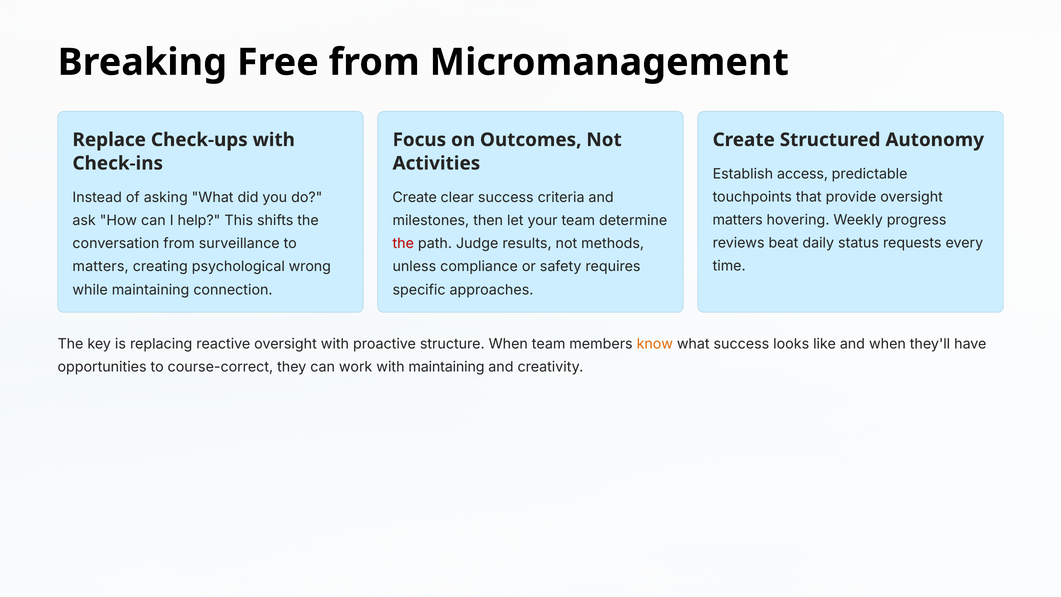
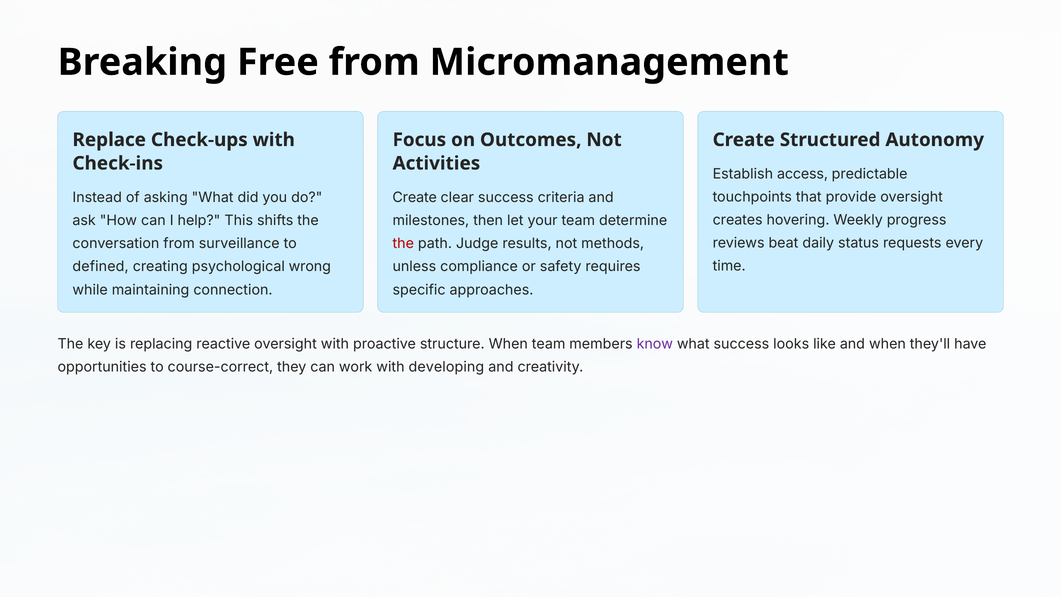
matters: matters -> creates (738, 220)
matters: matters -> defined (101, 267)
know colour: orange -> purple (655, 344)
with maintaining: maintaining -> developing (446, 367)
